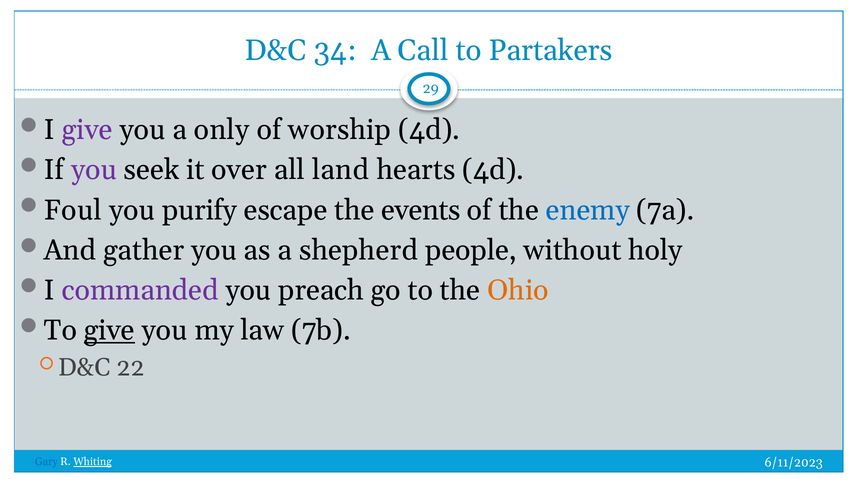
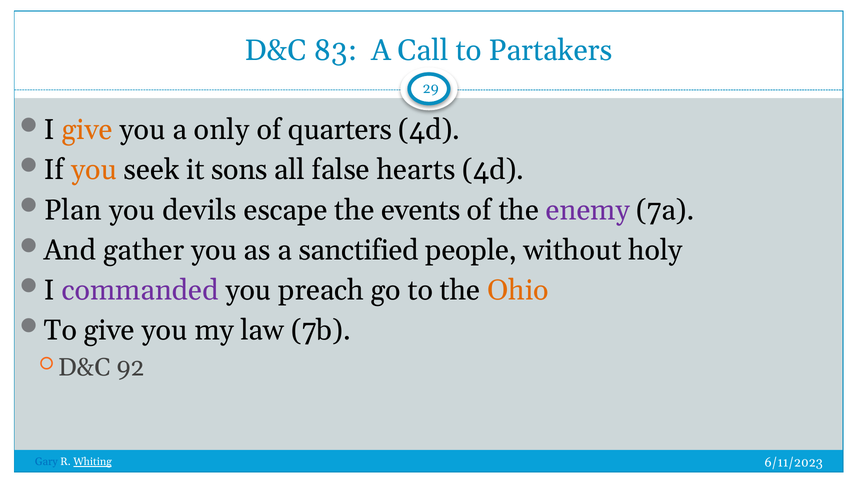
34: 34 -> 83 (335, 51)
give colour: purple -> orange (87, 130)
worship: worship -> quarters (340, 130)
you colour: purple -> orange (94, 170)
over: over -> sons (239, 170)
land: land -> false (341, 170)
Foul: Foul -> Plan (73, 210)
purify: purify -> devils (199, 210)
enemy colour: blue -> purple (588, 210)
shepherd: shepherd -> sanctified (359, 250)
give underline: present -> none (109, 330)
22: 22 -> 92 (131, 367)
